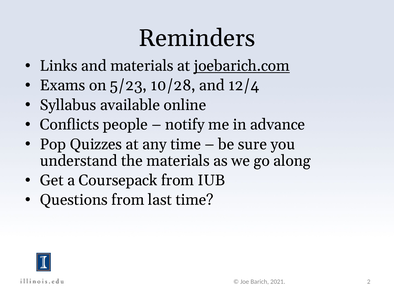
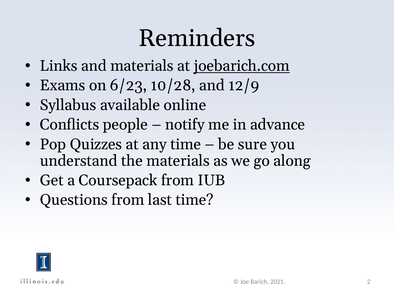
5/23: 5/23 -> 6/23 (128, 86)
12/4: 12/4 -> 12/9 (244, 86)
